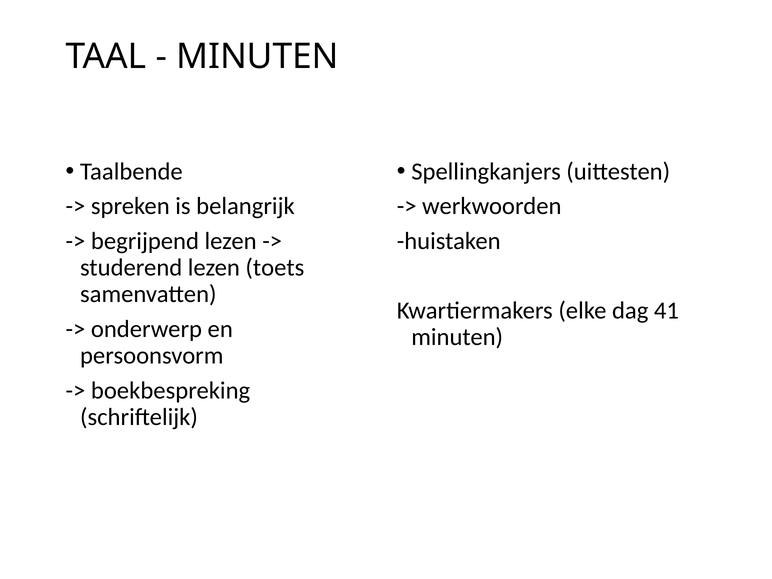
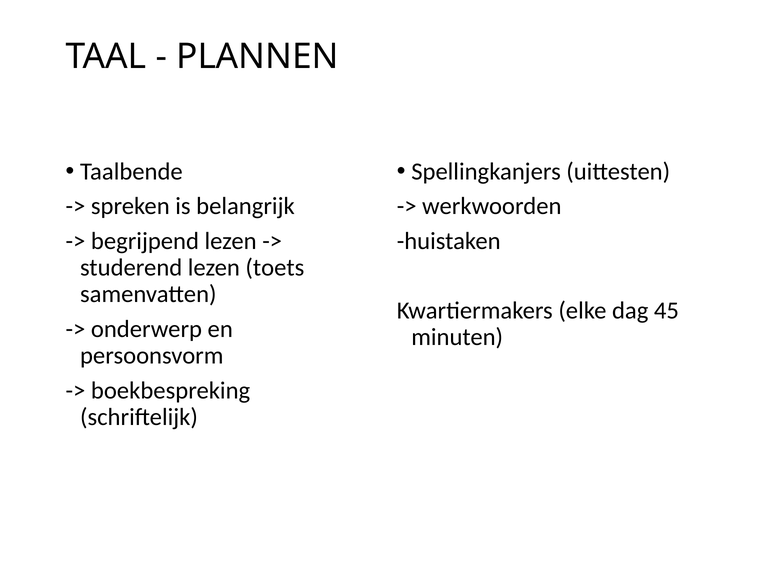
MINUTEN: MINUTEN -> PLANNEN (257, 57)
41: 41 -> 45 (666, 310)
